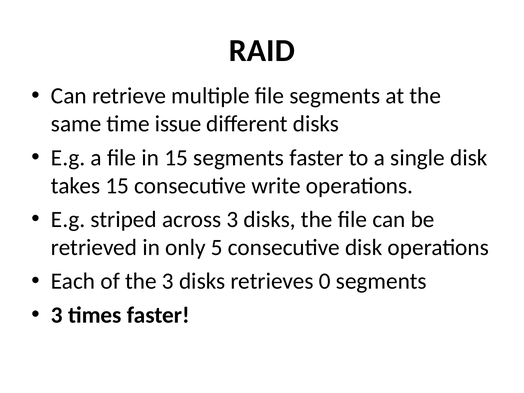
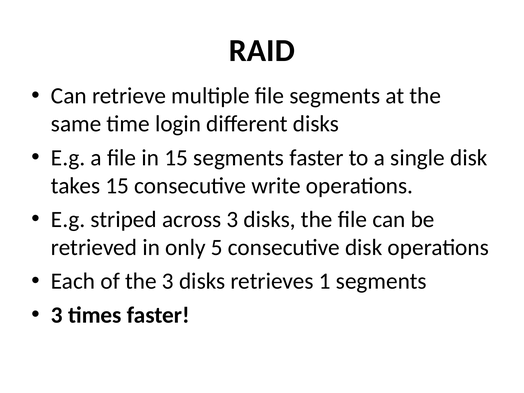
issue: issue -> login (178, 124)
0: 0 -> 1 (325, 281)
